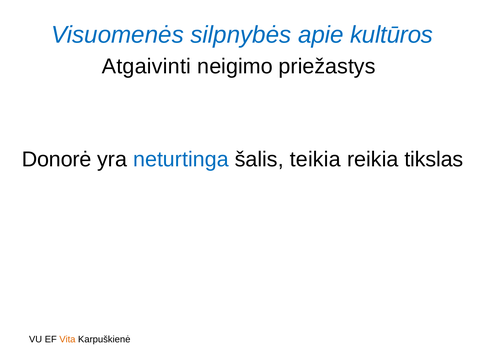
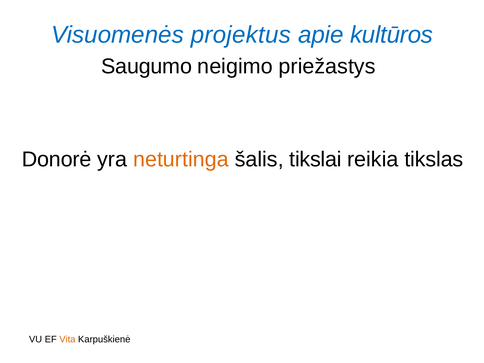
silpnybės: silpnybės -> projektus (241, 35)
Atgaivinti: Atgaivinti -> Saugumo (147, 66)
neturtinga colour: blue -> orange (181, 159)
teikia: teikia -> tikslai (316, 159)
